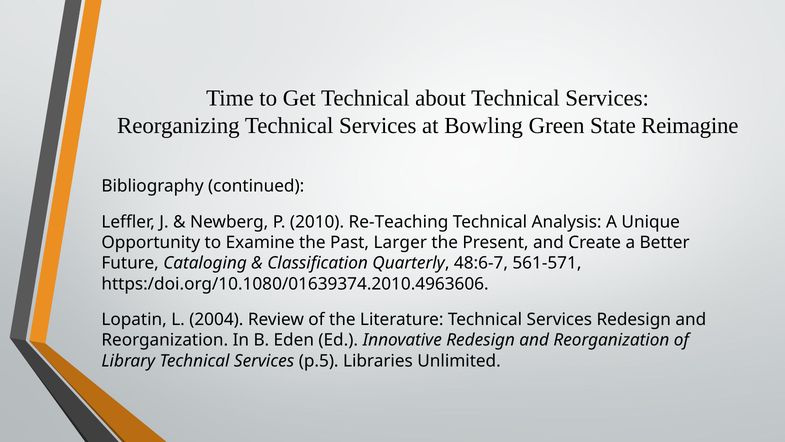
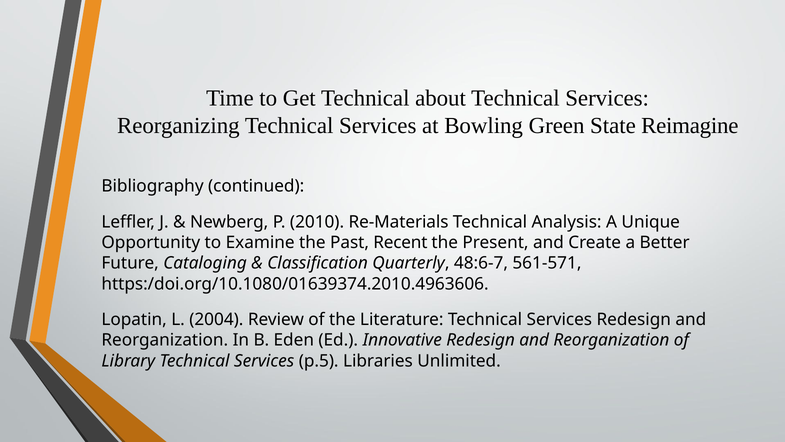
Re-Teaching: Re-Teaching -> Re-Materials (399, 222)
Larger: Larger -> Recent (400, 242)
